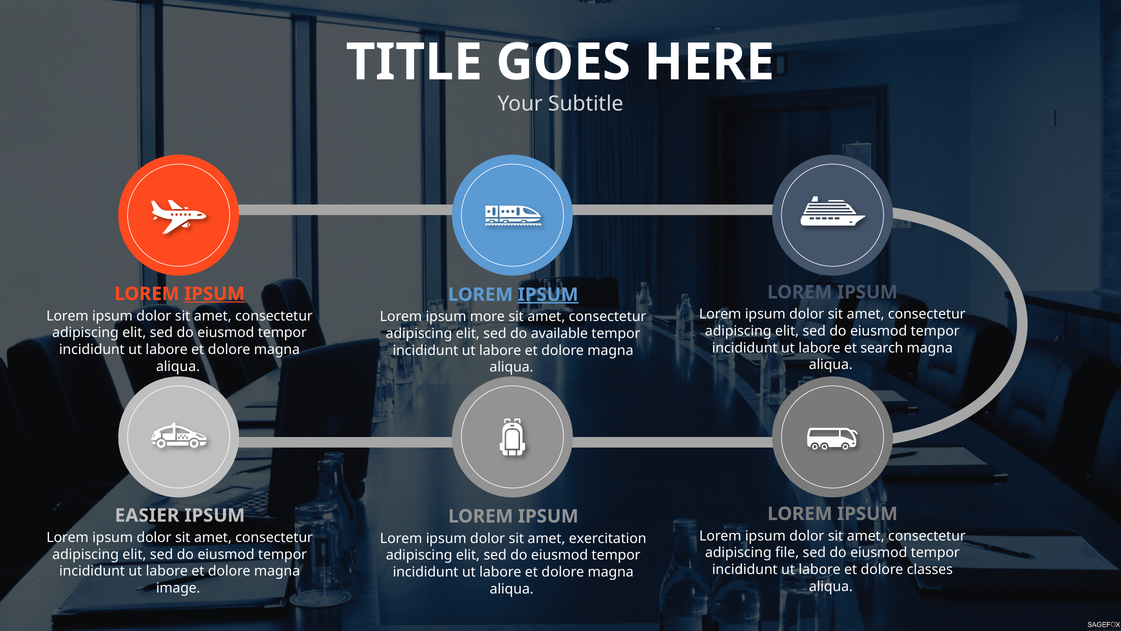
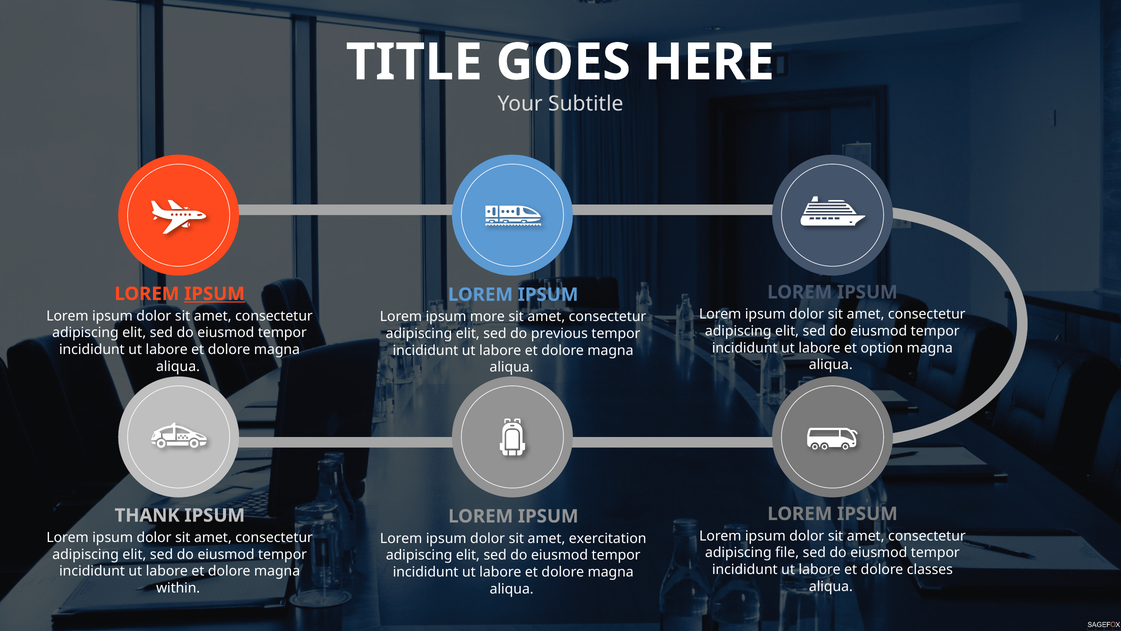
IPSUM underline: present -> none (548, 294)
available: available -> previous (559, 333)
search: search -> option (882, 348)
EASIER: EASIER -> THANK (147, 515)
image: image -> within (178, 588)
